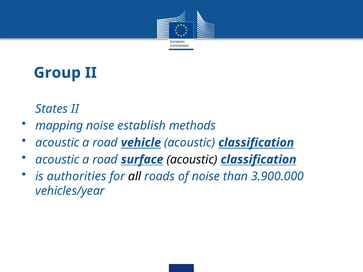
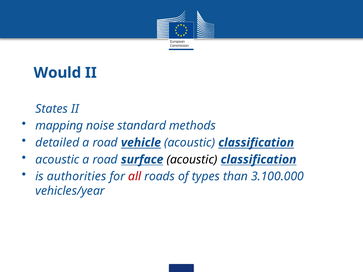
Group: Group -> Would (57, 73)
establish: establish -> standard (142, 126)
acoustic: acoustic -> detailed (57, 143)
all colour: black -> red (135, 177)
of noise: noise -> types (206, 177)
3.900.000: 3.900.000 -> 3.100.000 (277, 177)
